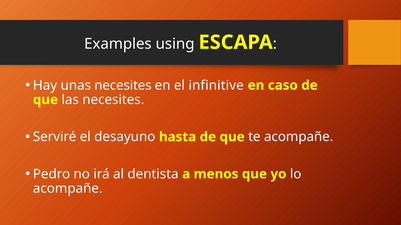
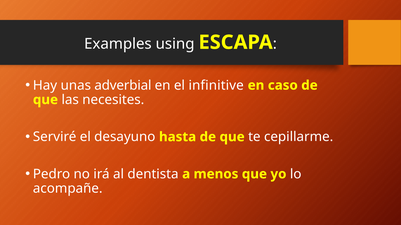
unas necesites: necesites -> adverbial (123, 86)
te acompañe: acompañe -> cepillarme (299, 137)
